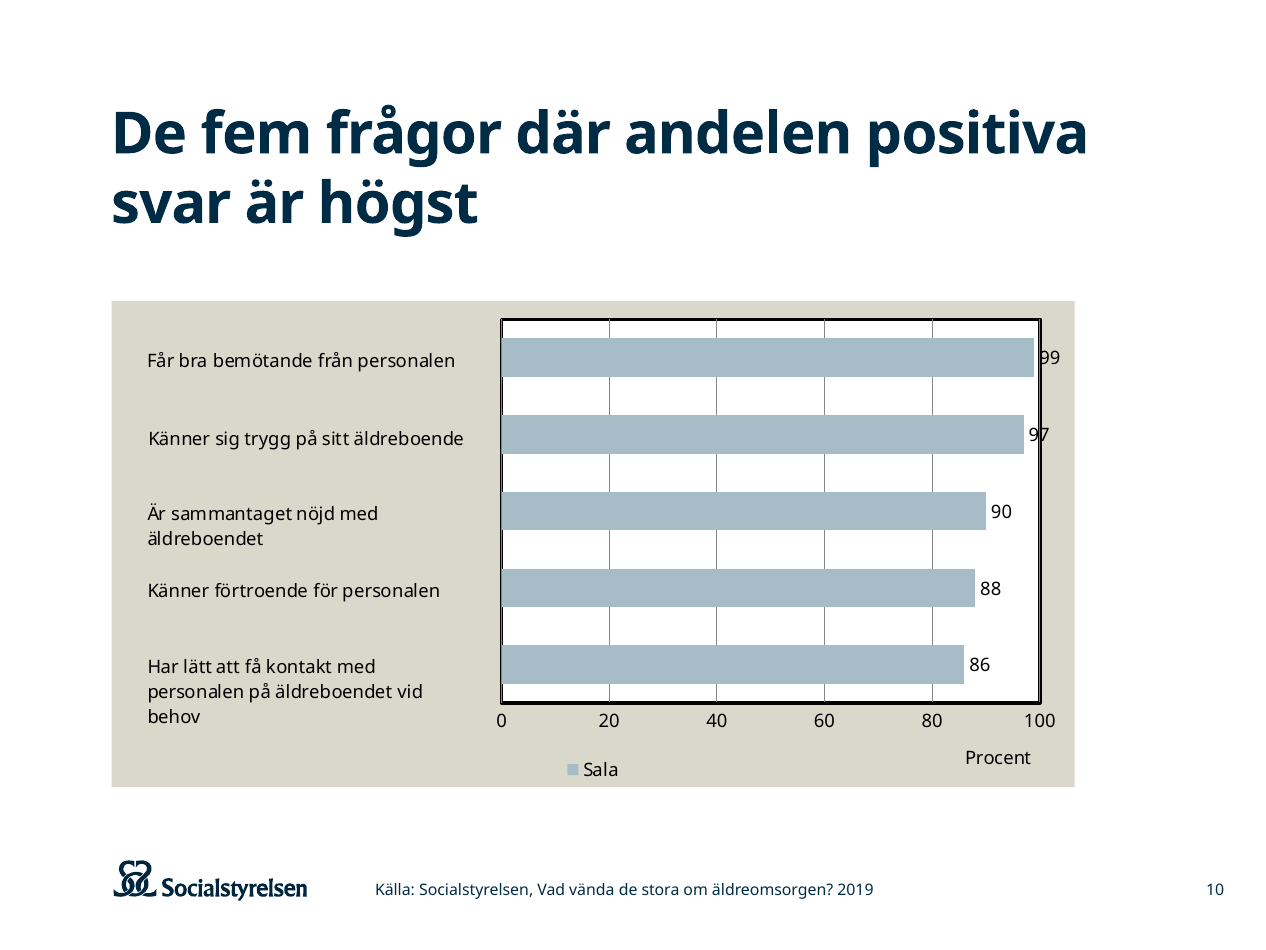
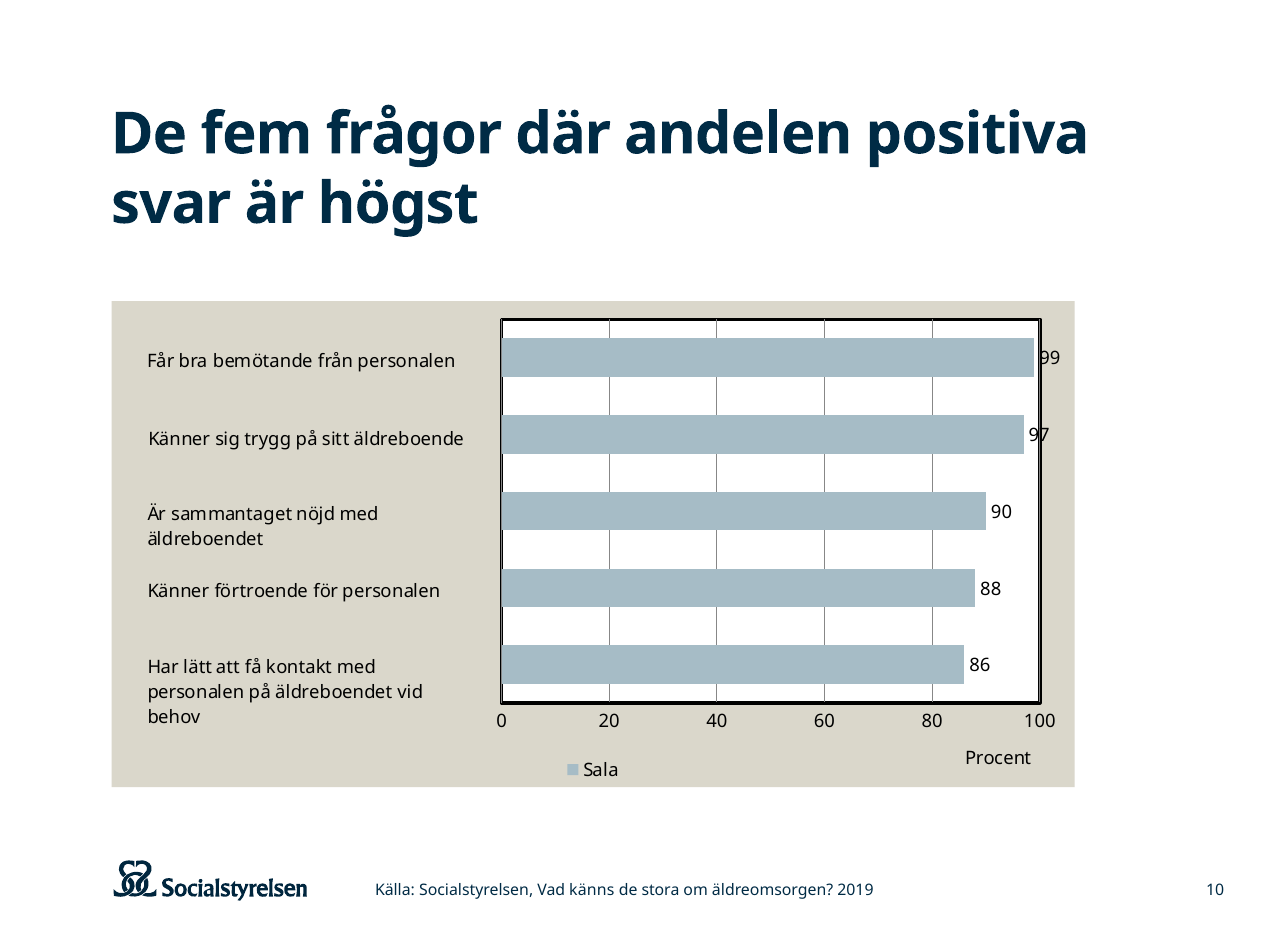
vända: vända -> känns (592, 890)
